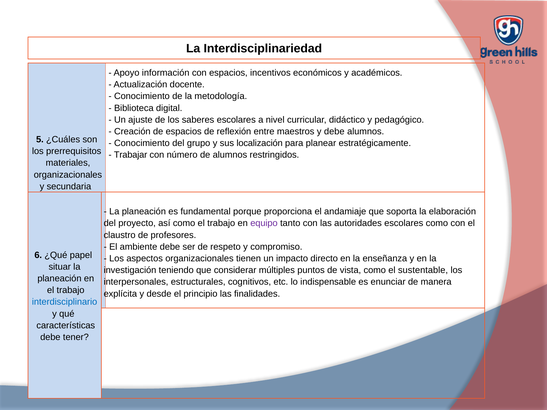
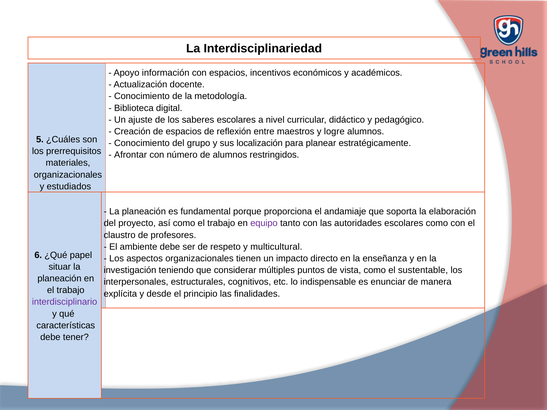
y debe: debe -> logre (334, 132)
Trabajar: Trabajar -> Afrontar (131, 155)
secundaria: secundaria -> estudiados (69, 187)
compromiso: compromiso -> multicultural (276, 247)
interdisciplinario colour: blue -> purple (65, 302)
